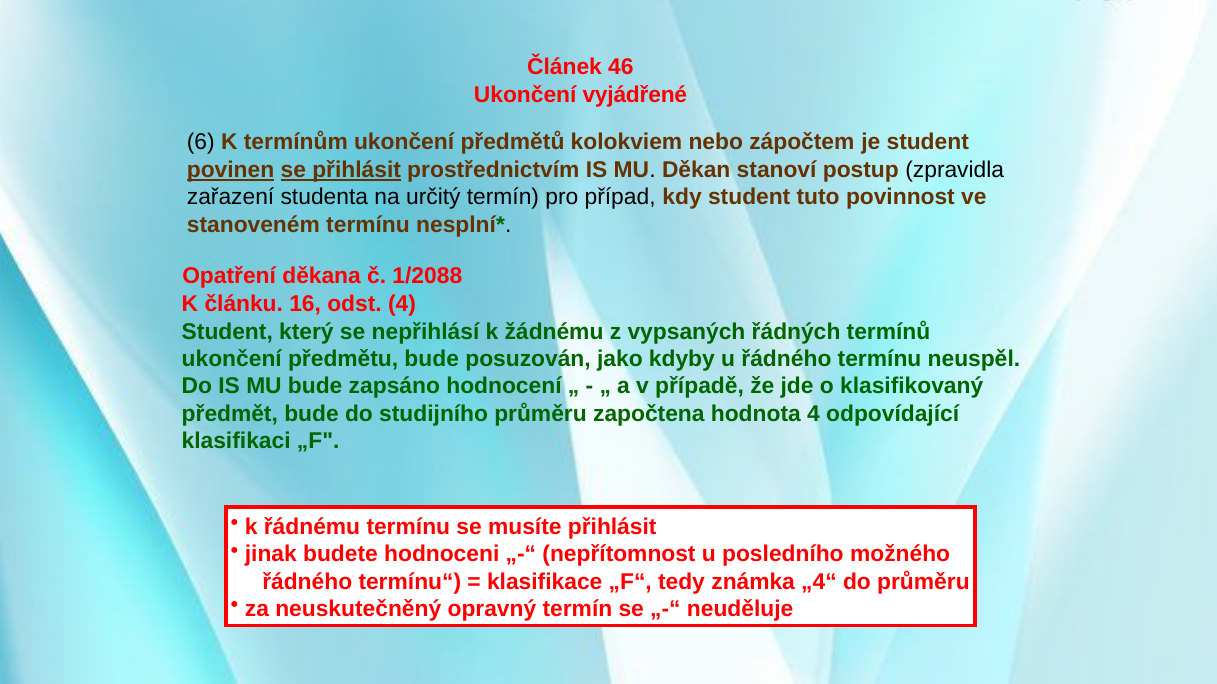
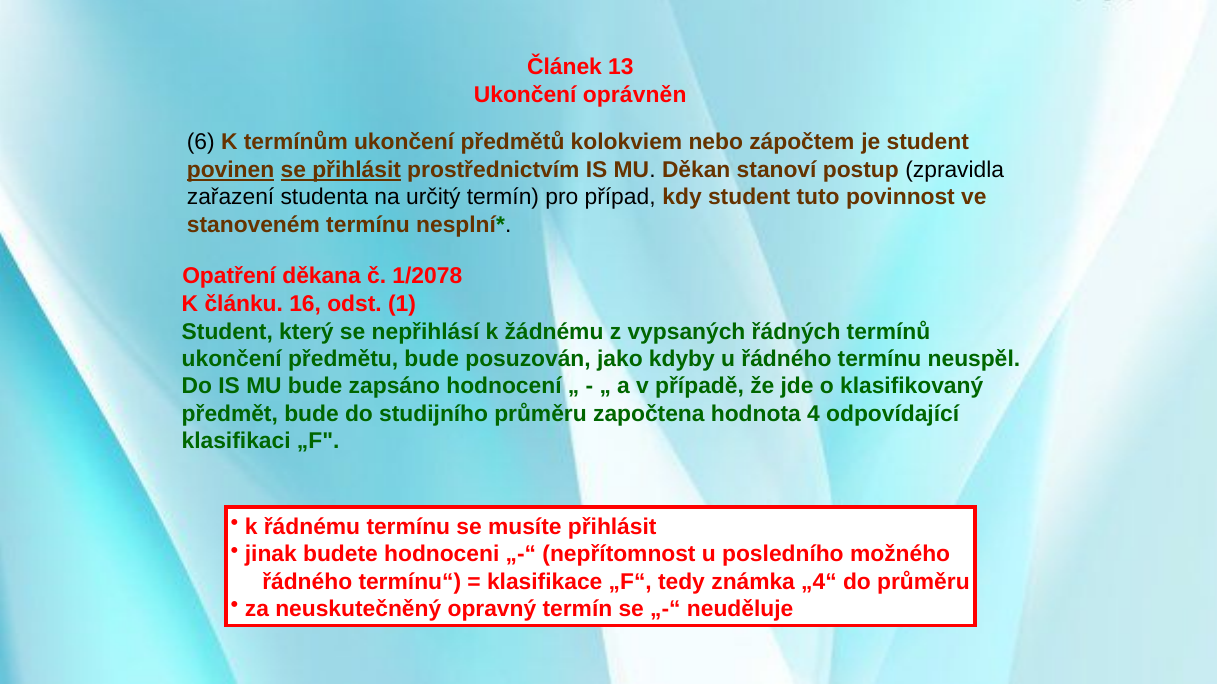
46: 46 -> 13 (621, 67)
vyjádřené: vyjádřené -> oprávněn (635, 95)
1/2088: 1/2088 -> 1/2078 (427, 276)
odst 4: 4 -> 1 (402, 304)
